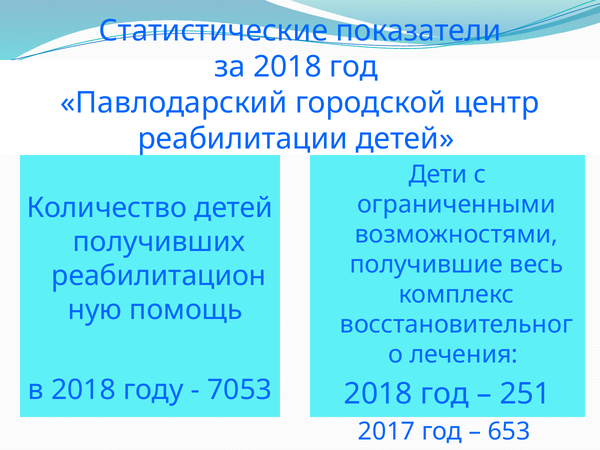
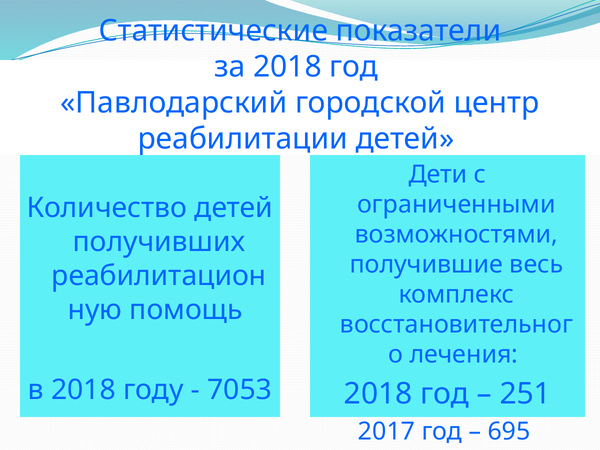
653: 653 -> 695 (509, 432)
